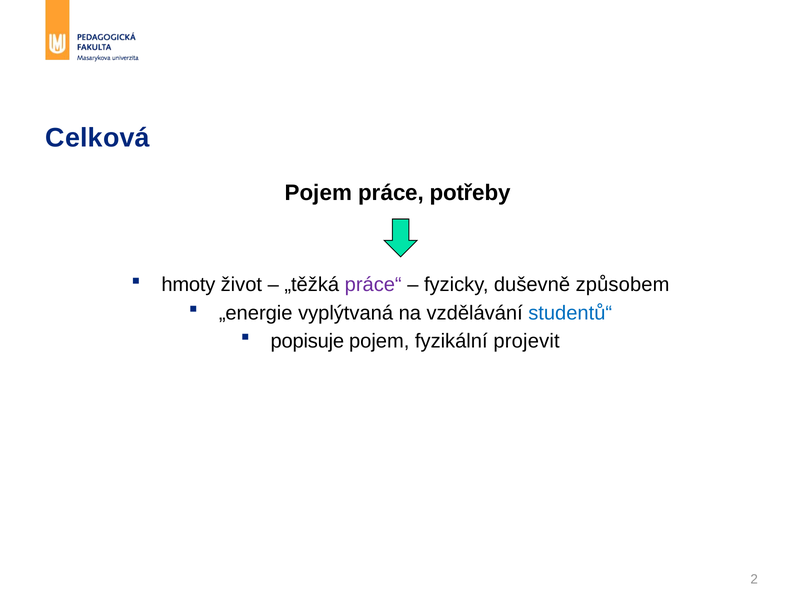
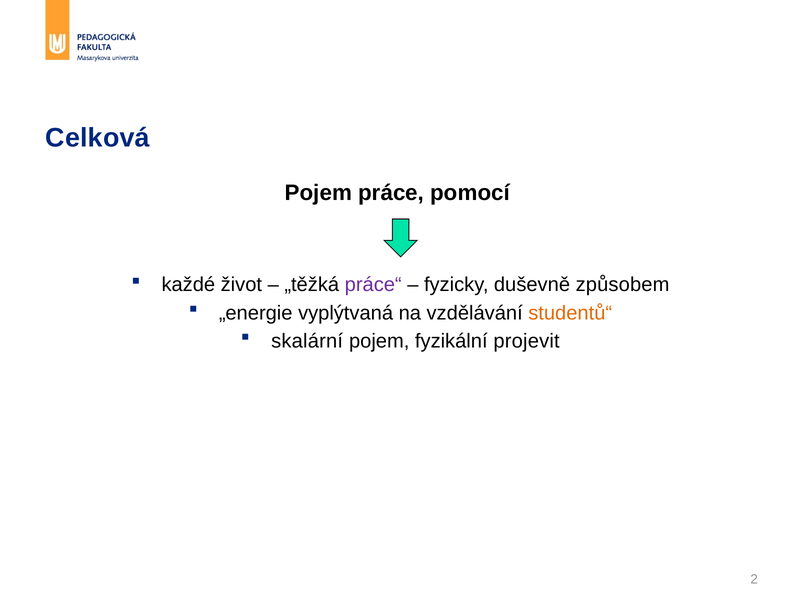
potřeby: potřeby -> pomocí (470, 193)
hmoty: hmoty -> každé (188, 285)
studentů“ colour: blue -> orange (570, 313)
popisuje: popisuje -> skalární (307, 341)
